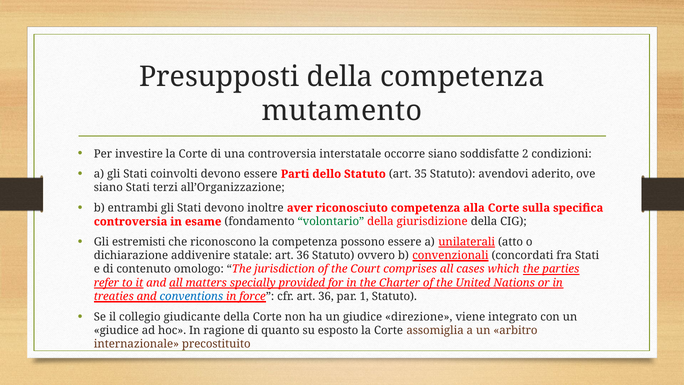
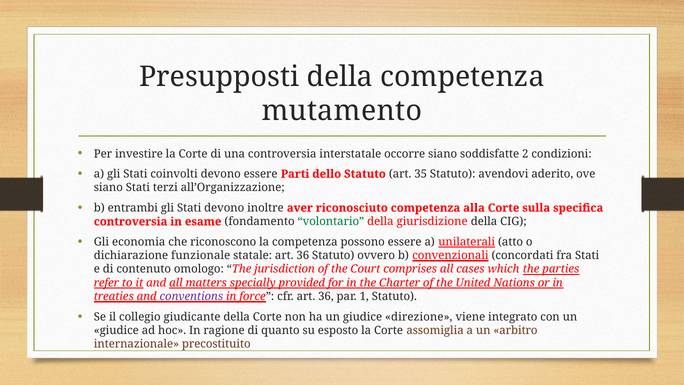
estremisti: estremisti -> economia (139, 242)
addivenire: addivenire -> funzionale (201, 255)
conventions colour: blue -> purple (191, 296)
